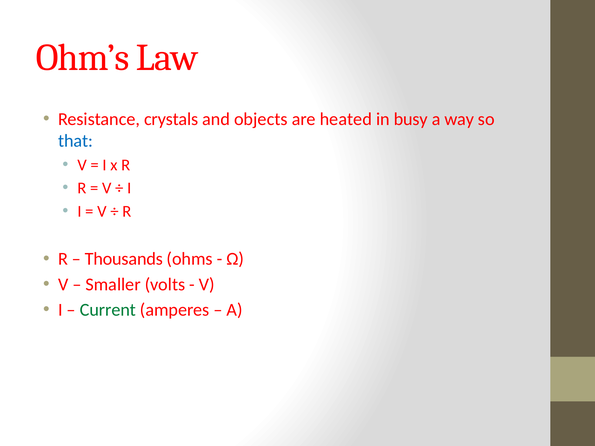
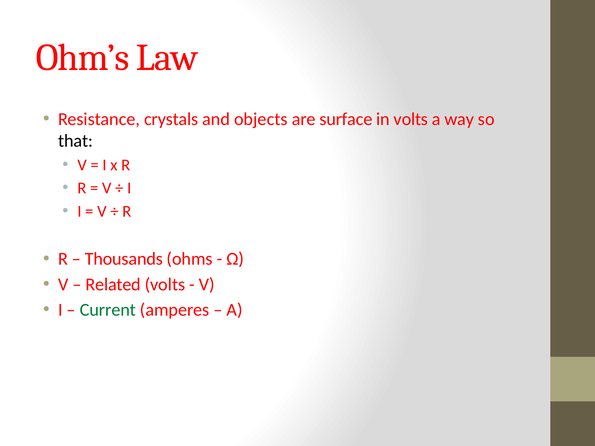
heated: heated -> surface (346, 119)
in busy: busy -> volts (411, 119)
that colour: blue -> black (76, 141)
Smaller: Smaller -> Related (113, 285)
